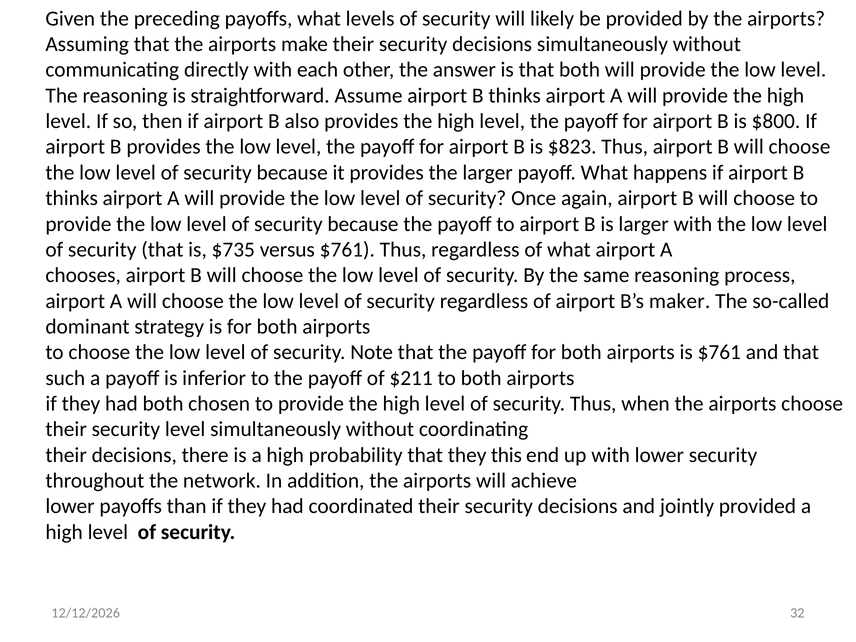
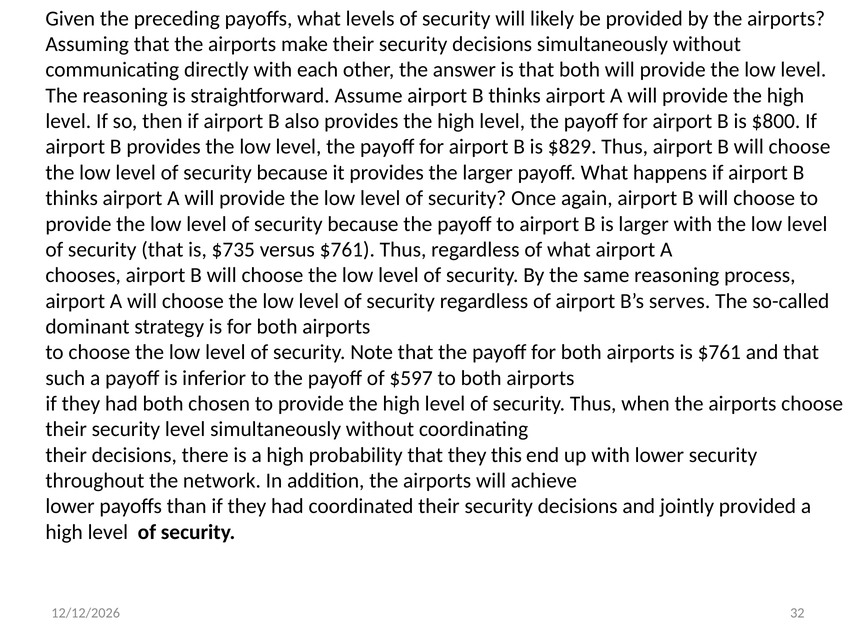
$823: $823 -> $829 (572, 147)
maker: maker -> serves (680, 301)
$211: $211 -> $597 (411, 378)
